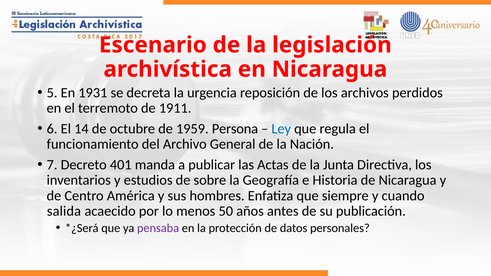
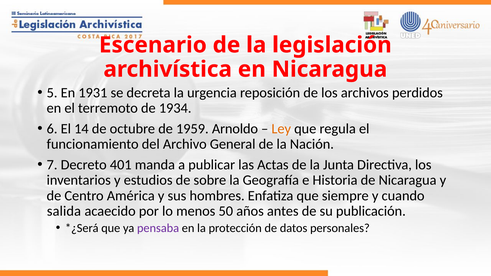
1911: 1911 -> 1934 (175, 108)
Persona: Persona -> Arnoldo (235, 129)
Ley colour: blue -> orange (281, 129)
